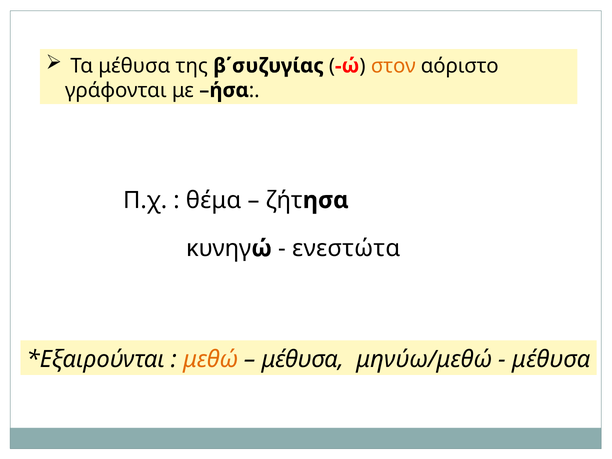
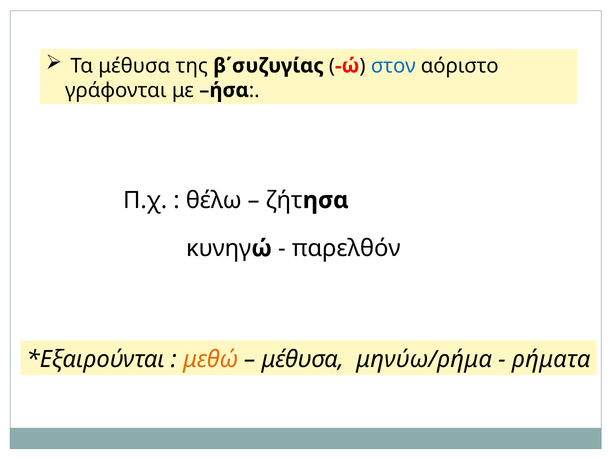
στον colour: orange -> blue (393, 66)
θέμα: θέμα -> θέλω (214, 200)
ενεστώτα: ενεστώτα -> παρελθόν (346, 248)
μηνύω/μεθώ: μηνύω/μεθώ -> μηνύω/ρήμα (424, 359)
μέθυσα: μέθυσα -> ρήματα (551, 359)
